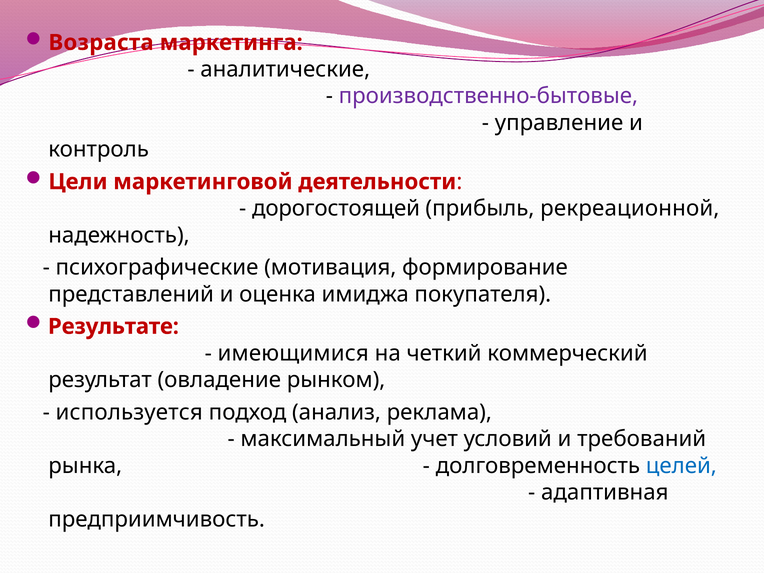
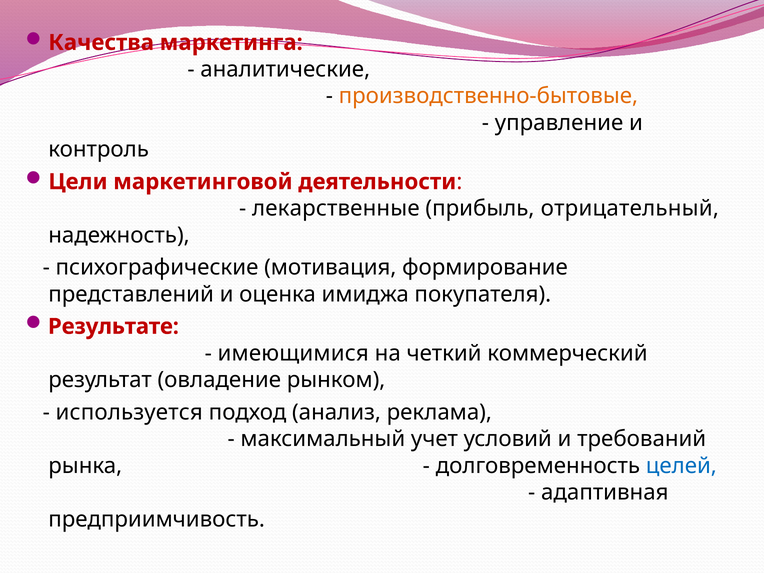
Возраста: Возраста -> Качества (101, 43)
производственно-бытовые colour: purple -> orange (488, 96)
дорогостоящей: дорогостоящей -> лекарственные (336, 209)
рекреационной: рекреационной -> отрицательный (630, 209)
